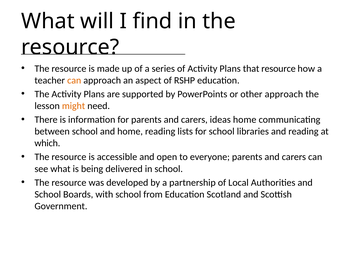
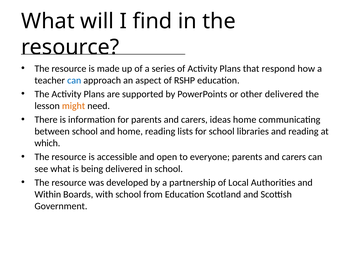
that resource: resource -> respond (278, 69)
can colour: orange -> blue (74, 80)
other approach: approach -> delivered (284, 94)
School: School -> Within (48, 195)
